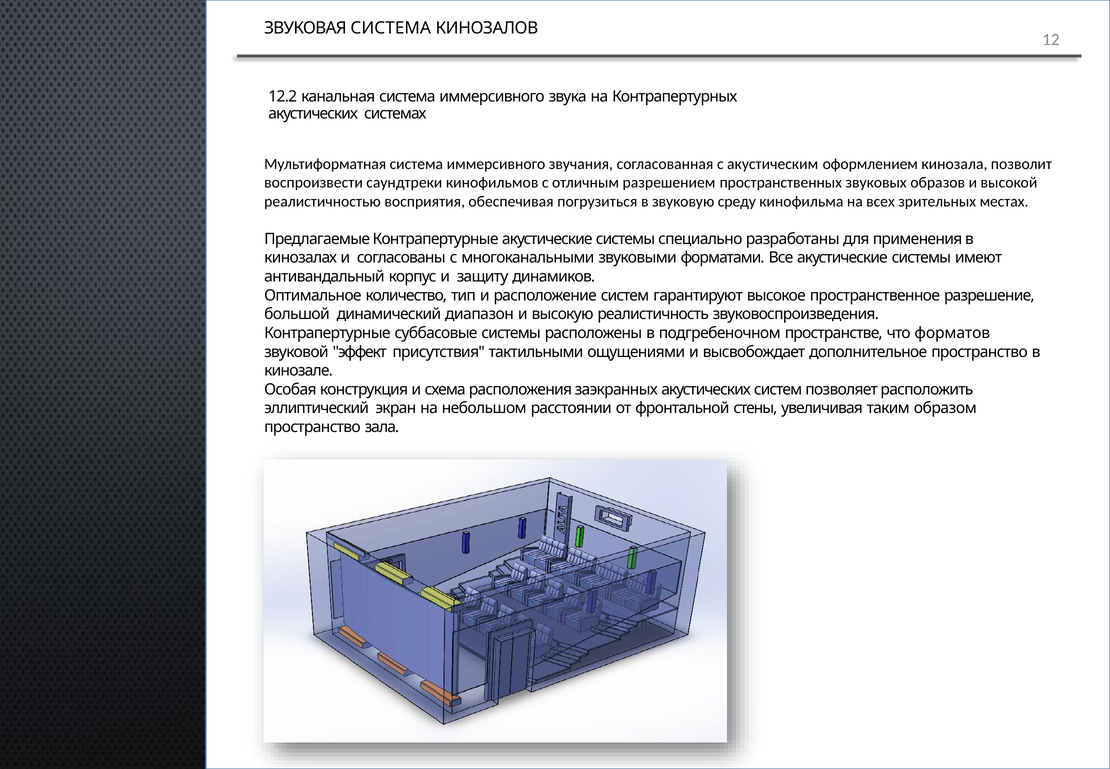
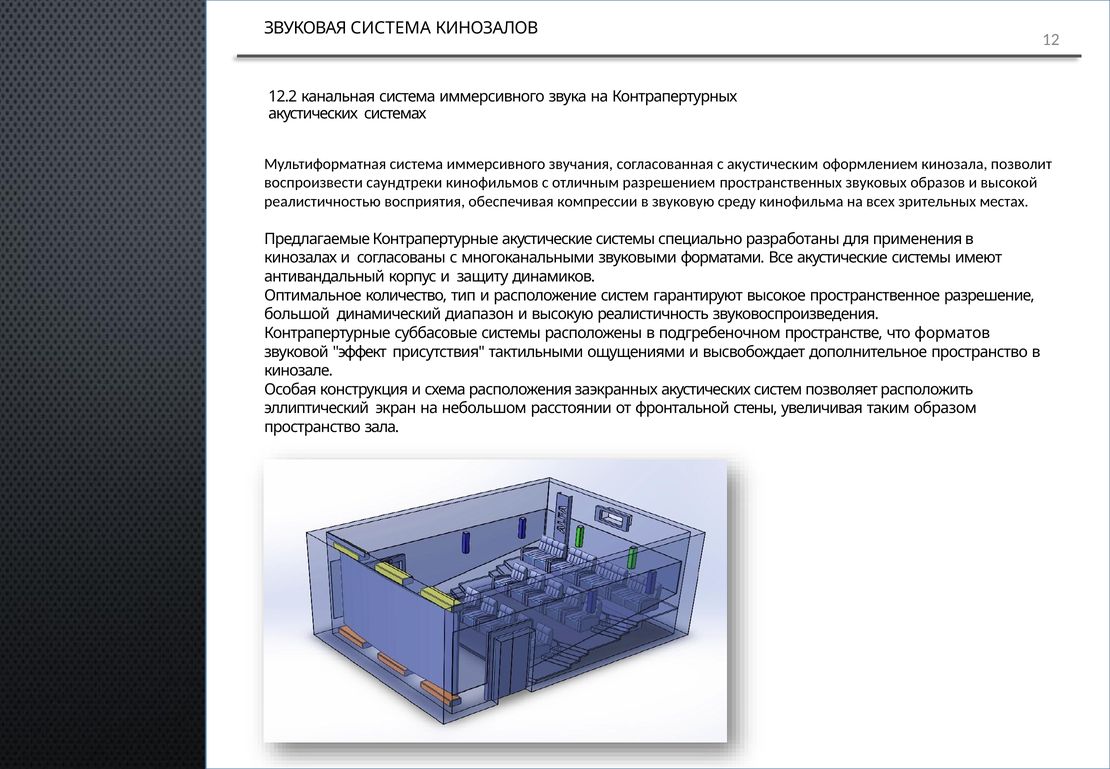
погрузиться: погрузиться -> компрессии (597, 201)
